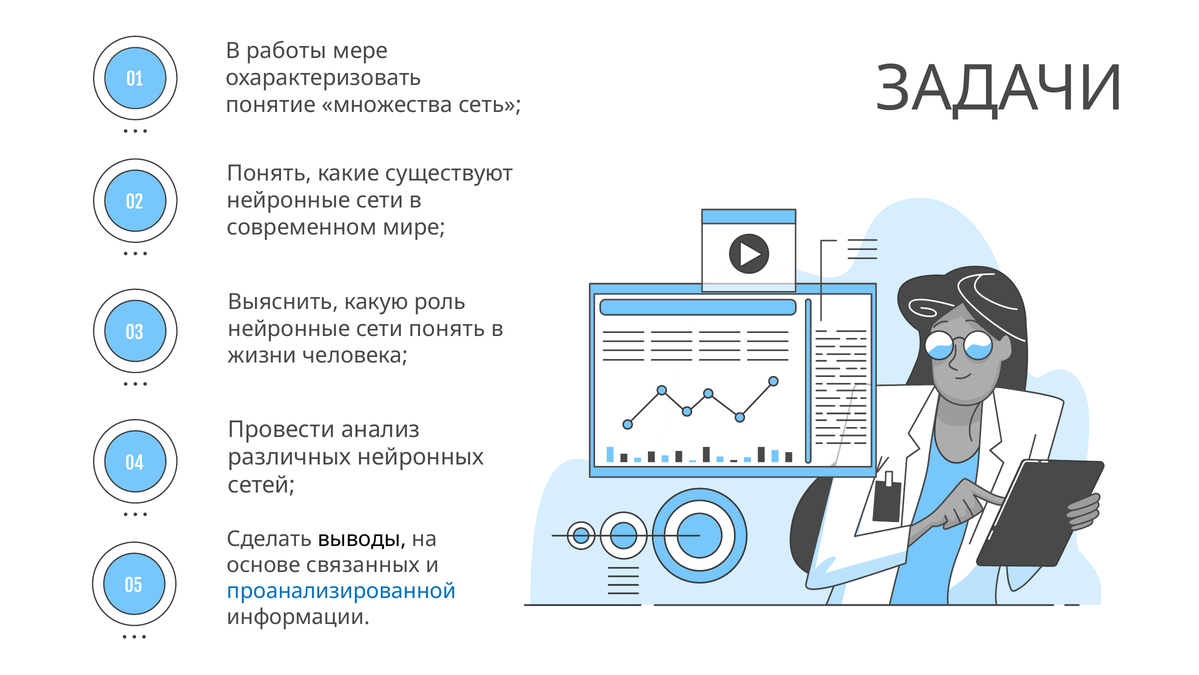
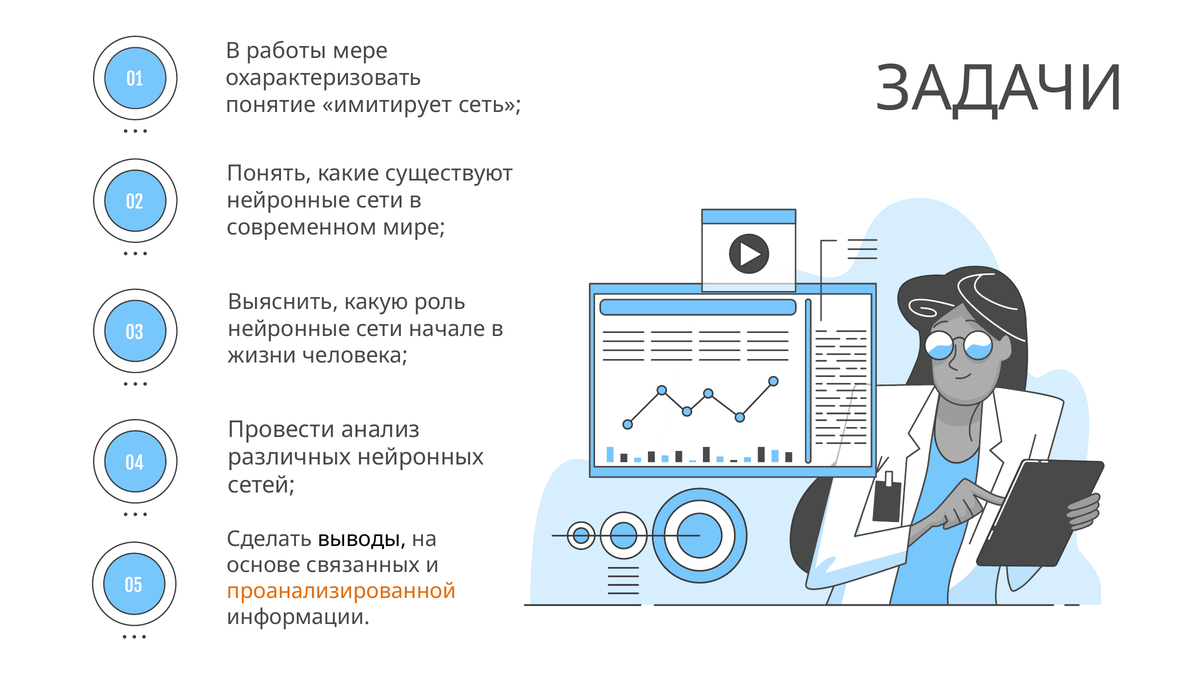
множества: множества -> имитирует (387, 105)
сети понять: понять -> начале (447, 329)
проанализированной colour: blue -> orange (342, 591)
